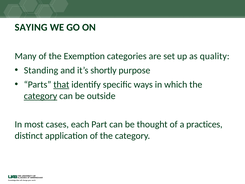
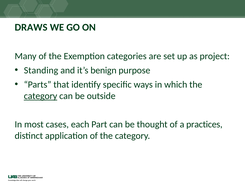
SAYING: SAYING -> DRAWS (31, 27)
quality: quality -> project (215, 56)
shortly: shortly -> benign (103, 70)
that underline: present -> none (61, 84)
